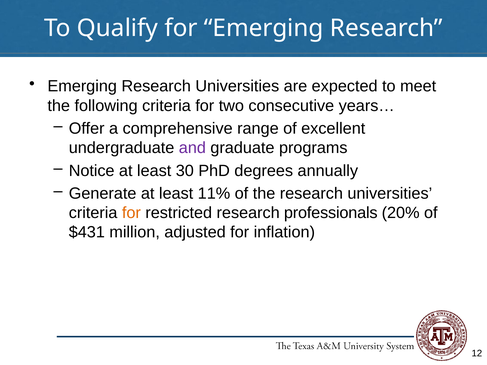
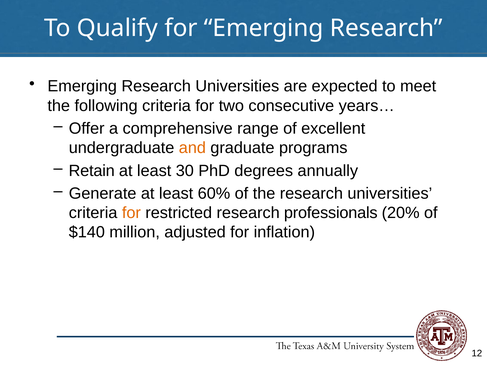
and colour: purple -> orange (192, 148)
Notice: Notice -> Retain (92, 171)
11%: 11% -> 60% (214, 193)
$431: $431 -> $140 (87, 232)
